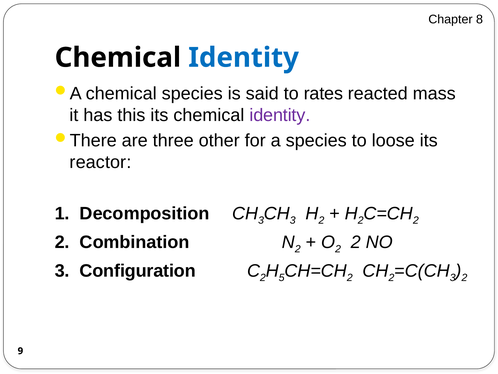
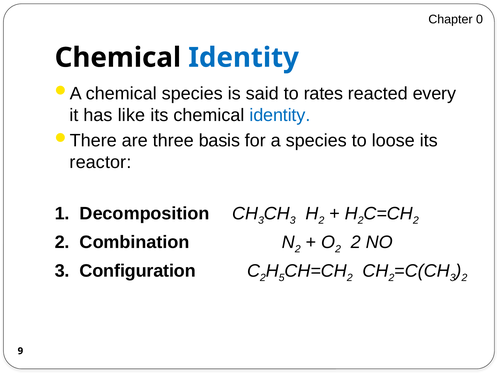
8: 8 -> 0 (479, 19)
mass: mass -> every (434, 93)
this: this -> like (131, 115)
identity colour: purple -> blue (280, 115)
other: other -> basis (219, 141)
